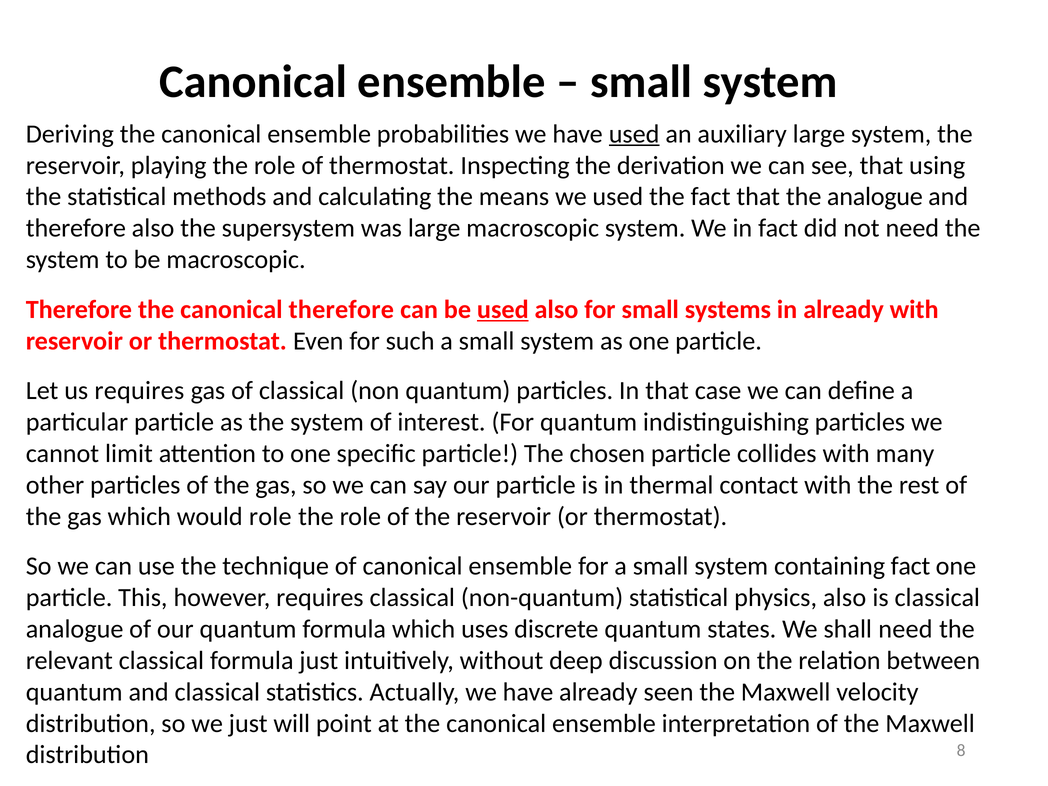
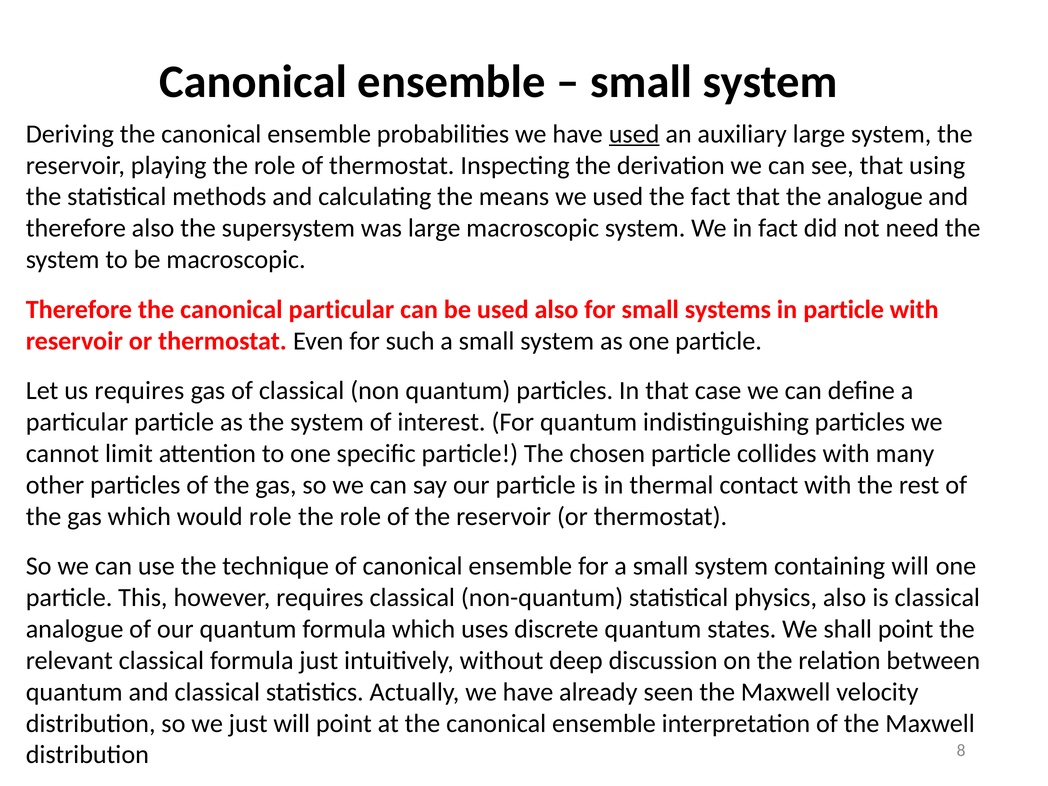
canonical therefore: therefore -> particular (341, 309)
used underline: present -> none (503, 309)
in already: already -> particle (844, 309)
containing fact: fact -> will (910, 566)
shall need: need -> point (906, 629)
